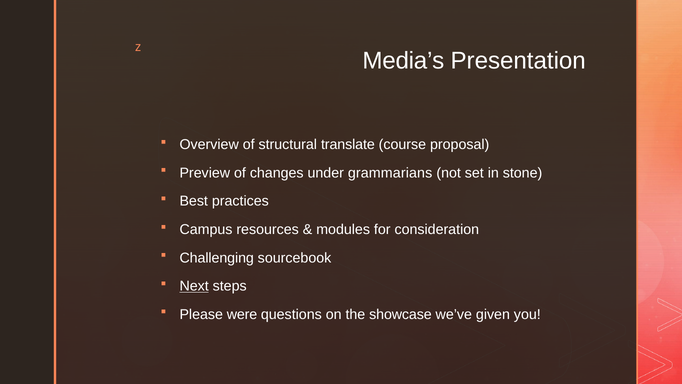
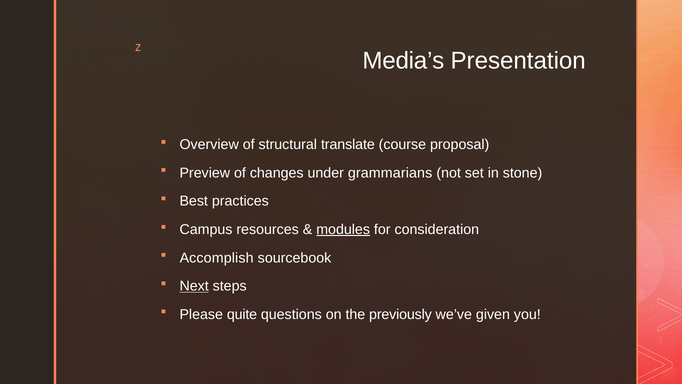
modules underline: none -> present (343, 229)
Challenging: Challenging -> Accomplish (217, 258)
were: were -> quite (242, 314)
showcase: showcase -> previously (400, 314)
